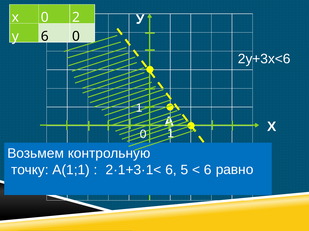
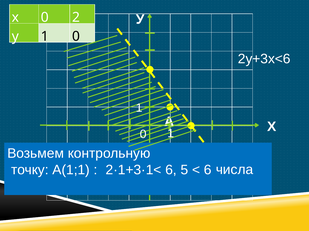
у 6: 6 -> 1 (45, 36)
равно: равно -> числа (235, 170)
